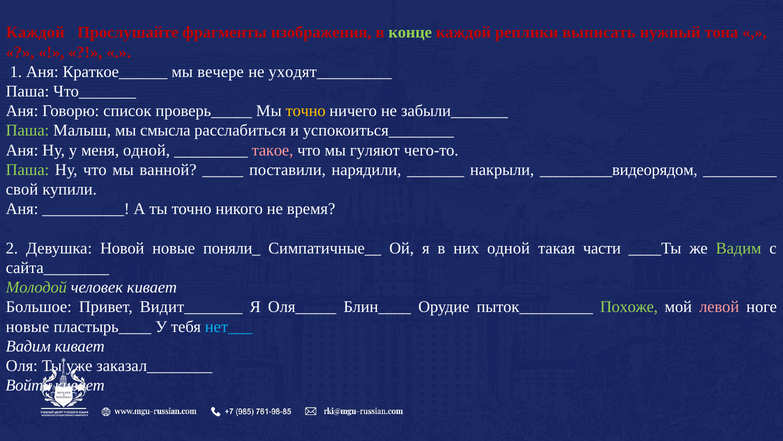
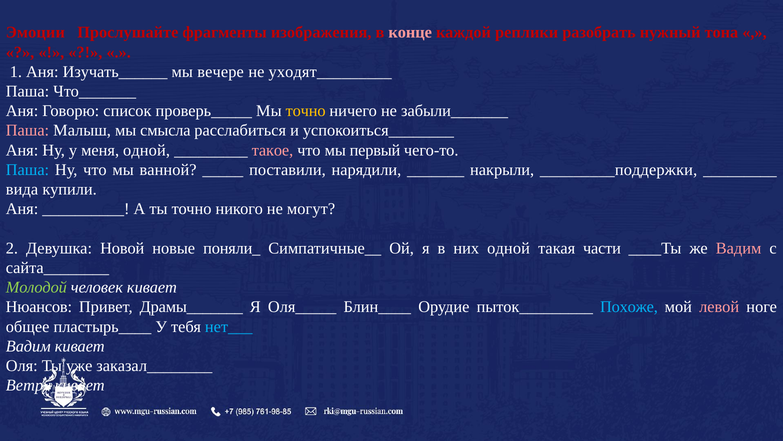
Каждой: Каждой -> Эмоции (35, 33)
конце colour: light green -> pink (410, 33)
выписать: выписать -> разобрать (599, 33)
Краткое______: Краткое______ -> Изучать______ (115, 72)
Паша colour: light green -> pink (27, 130)
гуляют: гуляют -> первый (375, 150)
Паша colour: light green -> light blue (27, 170)
_________видеорядом: _________видеорядом -> _________поддержки (619, 170)
свой: свой -> вида (22, 189)
время: время -> могут (311, 209)
Вадим colour: light green -> pink (739, 248)
Большое: Большое -> Нюансов (39, 307)
Видит_______: Видит_______ -> Драмы_______ (191, 307)
Похоже colour: light green -> light blue (629, 307)
новые: новые -> общее (28, 326)
Войти: Войти -> Ветру (28, 385)
